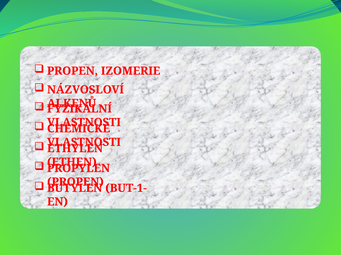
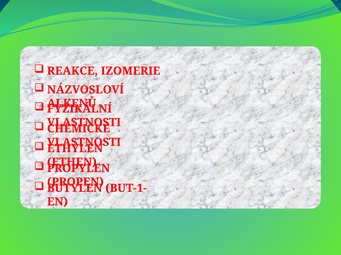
PROPEN: PROPEN -> REAKCE (72, 71)
